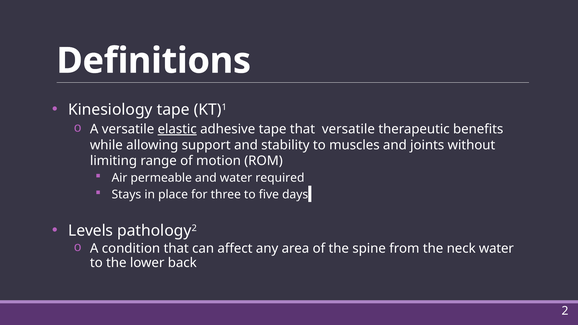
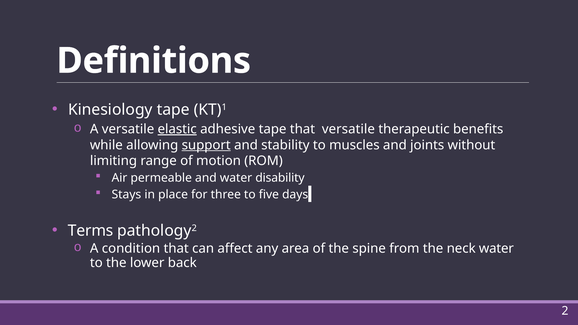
support underline: none -> present (206, 145)
required: required -> disability (280, 178)
Levels: Levels -> Terms (91, 231)
